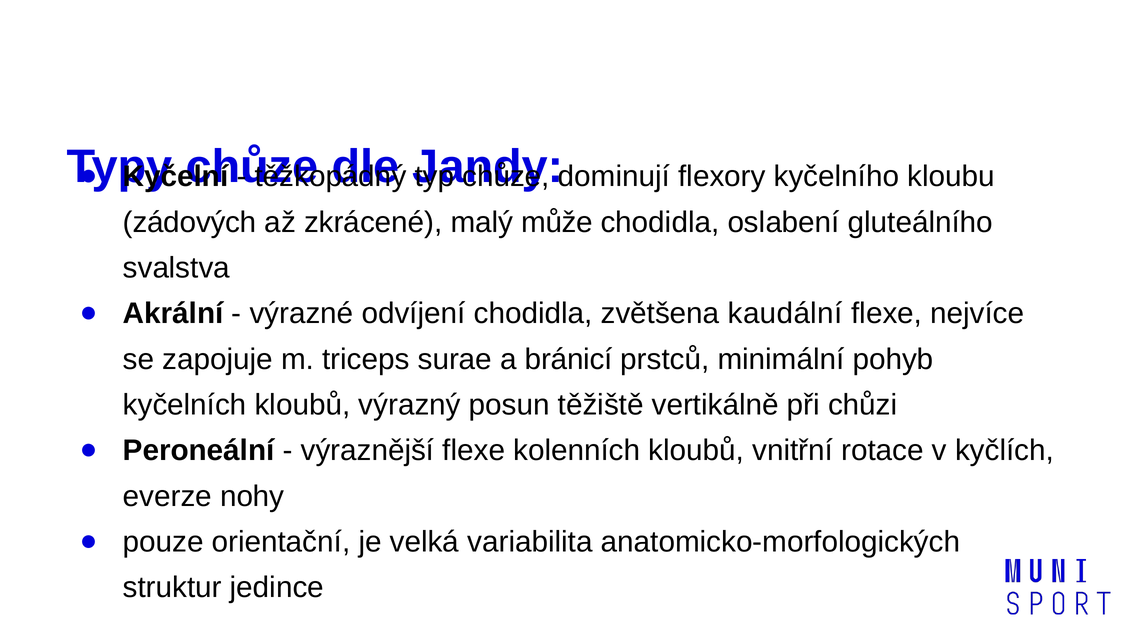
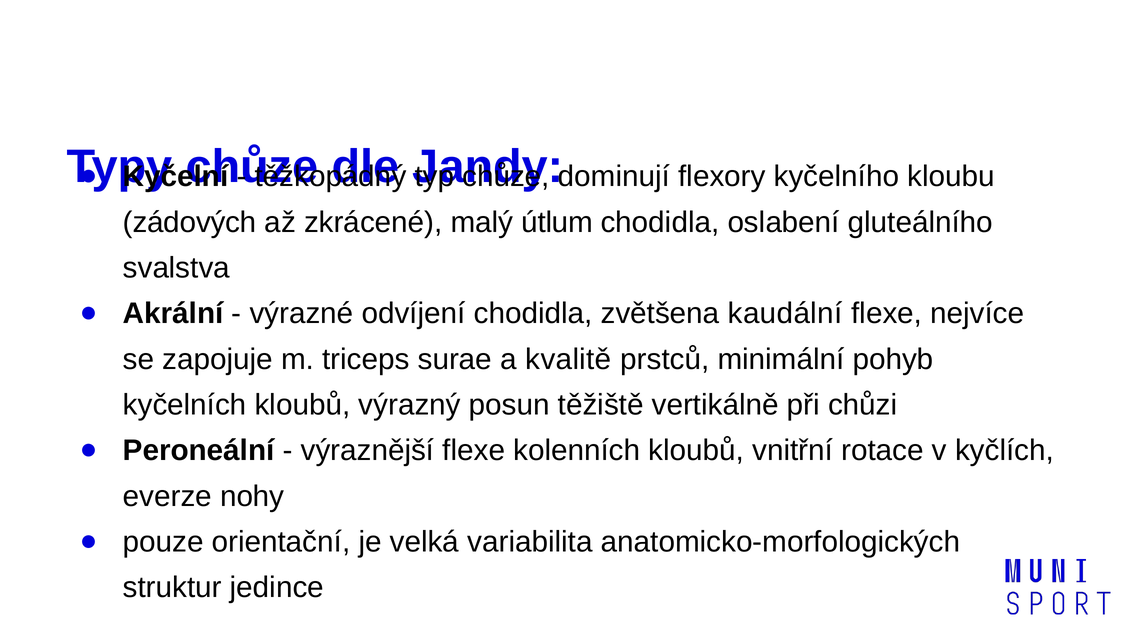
může: může -> útlum (557, 222)
bránicí: bránicí -> kvalitě (568, 359)
